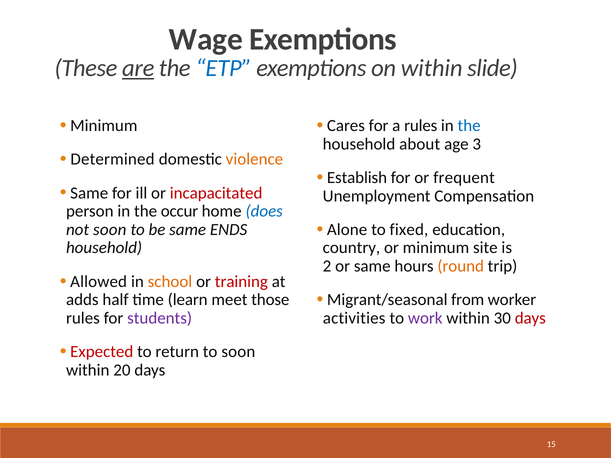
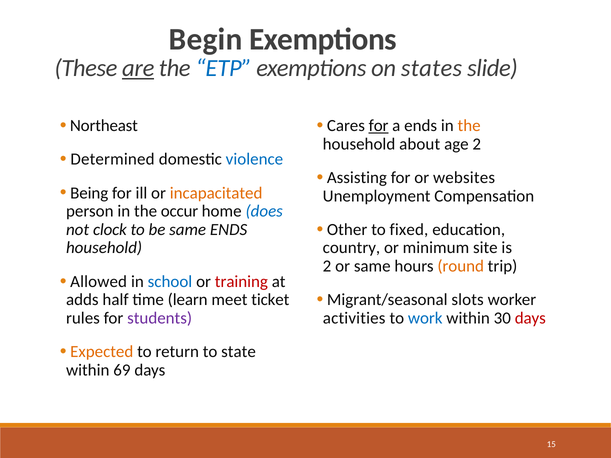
Wage: Wage -> Begin (206, 40)
on within: within -> states (432, 68)
Minimum: Minimum -> Northeast (104, 126)
for underline: none -> present (379, 126)
a rules: rules -> ends (421, 126)
the colour: blue -> orange (469, 126)
age 3: 3 -> 2 (477, 144)
violence colour: orange -> blue (254, 159)
Establish: Establish -> Assisting (357, 178)
frequent: frequent -> websites (464, 178)
Same: Same -> Being (89, 193)
incapacitated colour: red -> orange (216, 193)
Alone: Alone -> Other (347, 230)
not soon: soon -> clock (110, 230)
school colour: orange -> blue (170, 282)
from: from -> slots (468, 300)
those: those -> ticket (270, 300)
work colour: purple -> blue (425, 318)
Expected colour: red -> orange (102, 352)
to soon: soon -> state (238, 352)
20: 20 -> 69 (122, 370)
